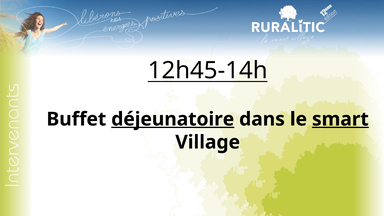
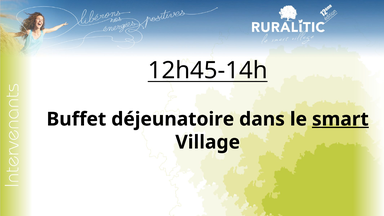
déjeunatoire underline: present -> none (173, 119)
